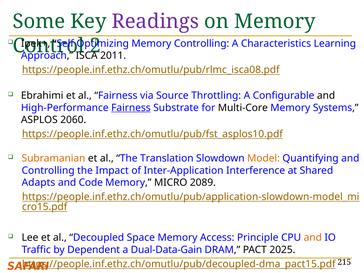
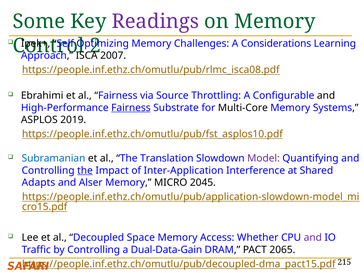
Memory Controlling: Controlling -> Challenges (202, 43)
Characteristics: Characteristics -> Considerations (276, 43)
2011: 2011 -> 2007 (113, 56)
2060: 2060 -> 2019 (73, 120)
Subramanian colour: orange -> blue (53, 158)
Model colour: orange -> purple (264, 158)
the underline: none -> present (85, 170)
Code: Code -> Alser (91, 183)
2089: 2089 -> 2045 (203, 183)
Principle: Principle -> Whether (258, 238)
and colour: orange -> purple (313, 238)
by Dependent: Dependent -> Controlling (94, 250)
2025: 2025 -> 2065 (282, 250)
